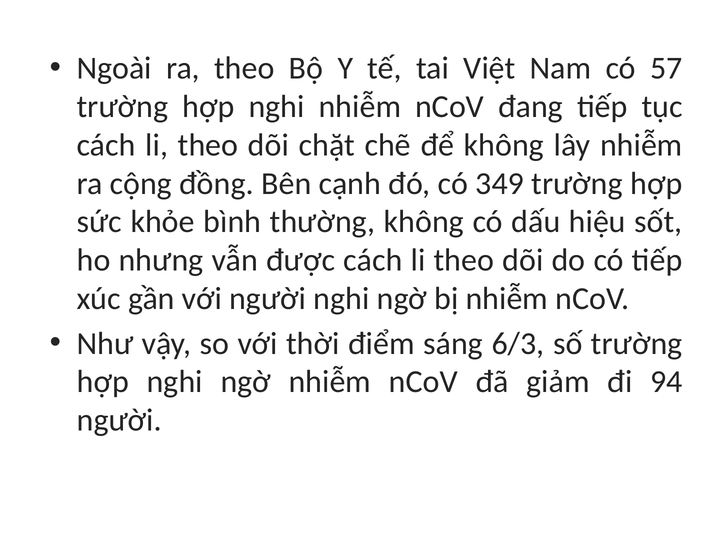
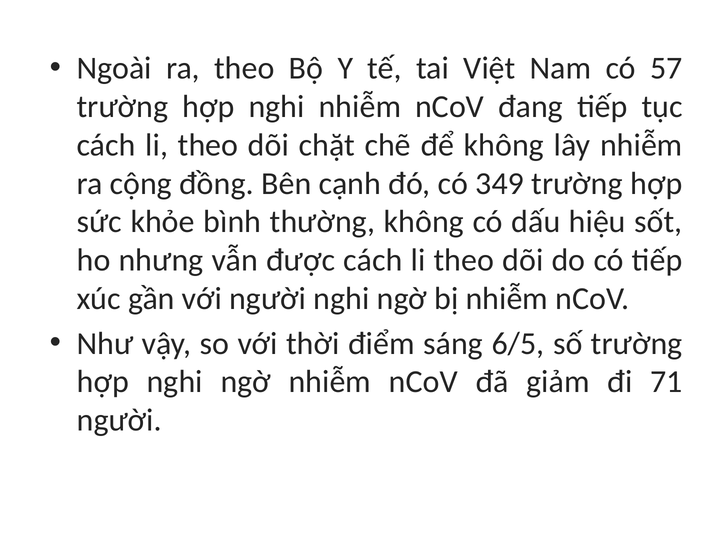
6/3: 6/3 -> 6/5 (518, 344)
94: 94 -> 71 (666, 382)
